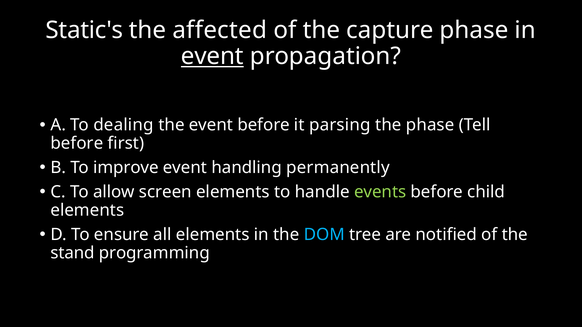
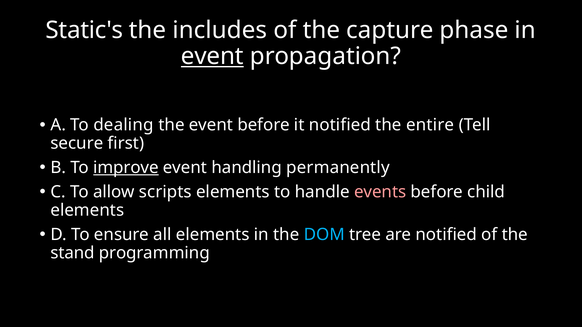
affected: affected -> includes (220, 30)
it parsing: parsing -> notified (340, 125)
the phase: phase -> entire (430, 125)
before: before -> secure (77, 144)
improve underline: none -> present (126, 168)
screen: screen -> scripts (165, 192)
events colour: light green -> pink (380, 192)
